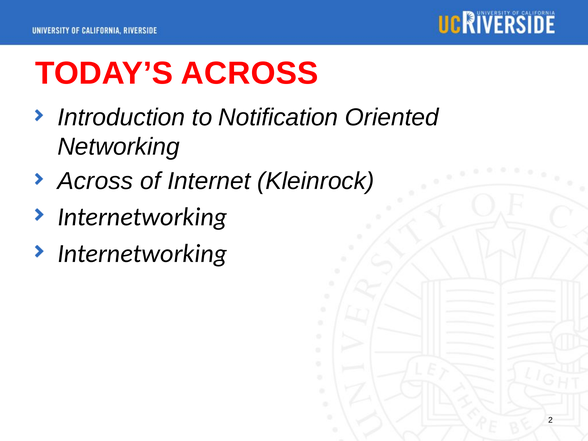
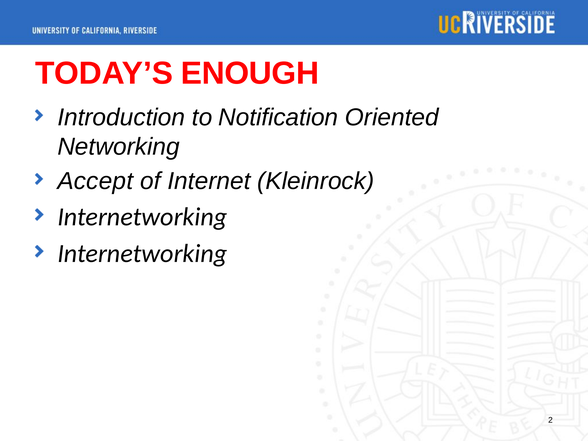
TODAY’S ACROSS: ACROSS -> ENOUGH (250, 73)
Across: Across -> Accept (95, 181)
